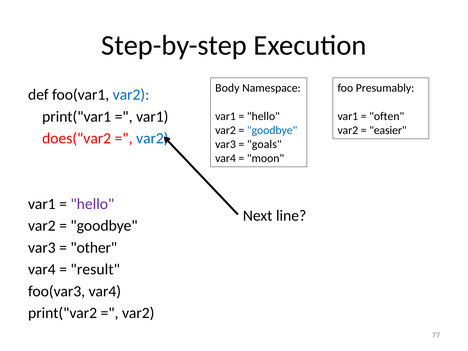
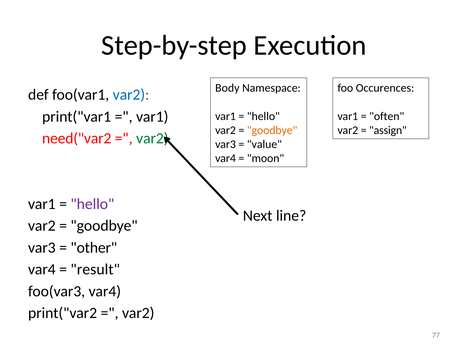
Presumably: Presumably -> Occurences (385, 88)
goodbye colour: blue -> orange (272, 130)
easier: easier -> assign (388, 130)
does("var2: does("var2 -> need("var2 (77, 138)
var2 colour: blue -> green (152, 138)
goals: goals -> value (264, 144)
